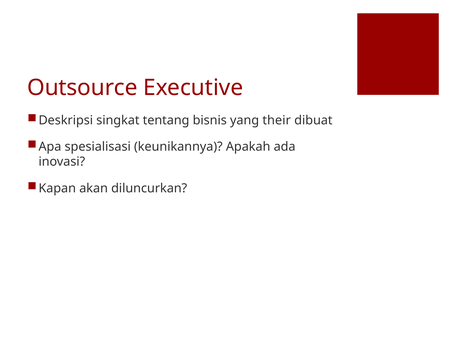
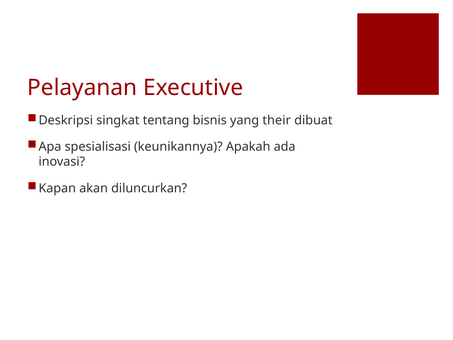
Outsource: Outsource -> Pelayanan (82, 88)
